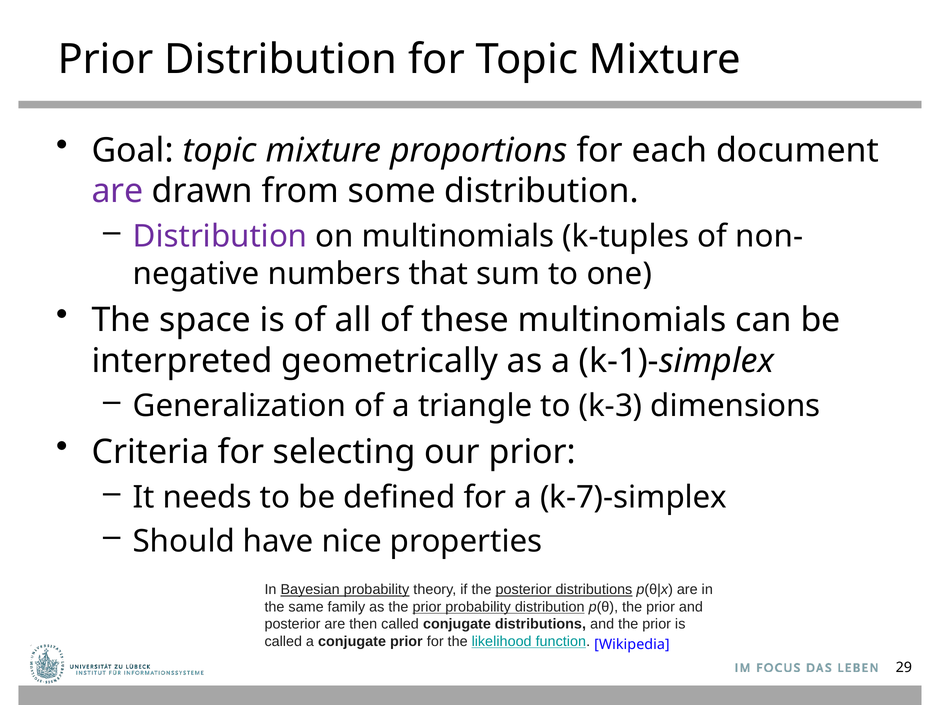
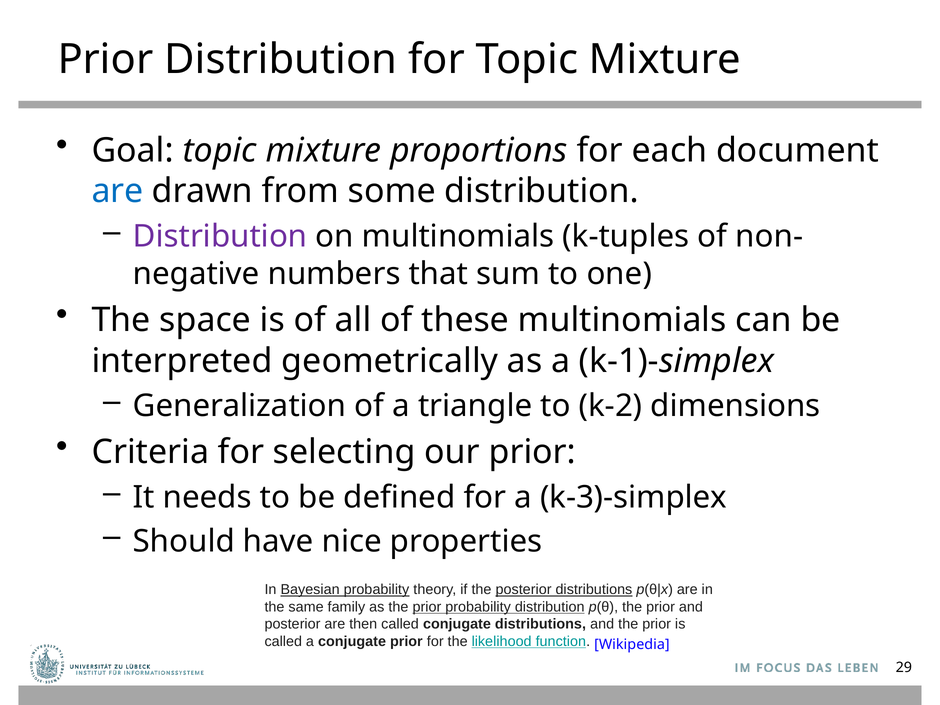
are colour: purple -> blue (118, 191)
k-3: k-3 -> k-2 (611, 406)
k-7)-simplex: k-7)-simplex -> k-3)-simplex (634, 497)
